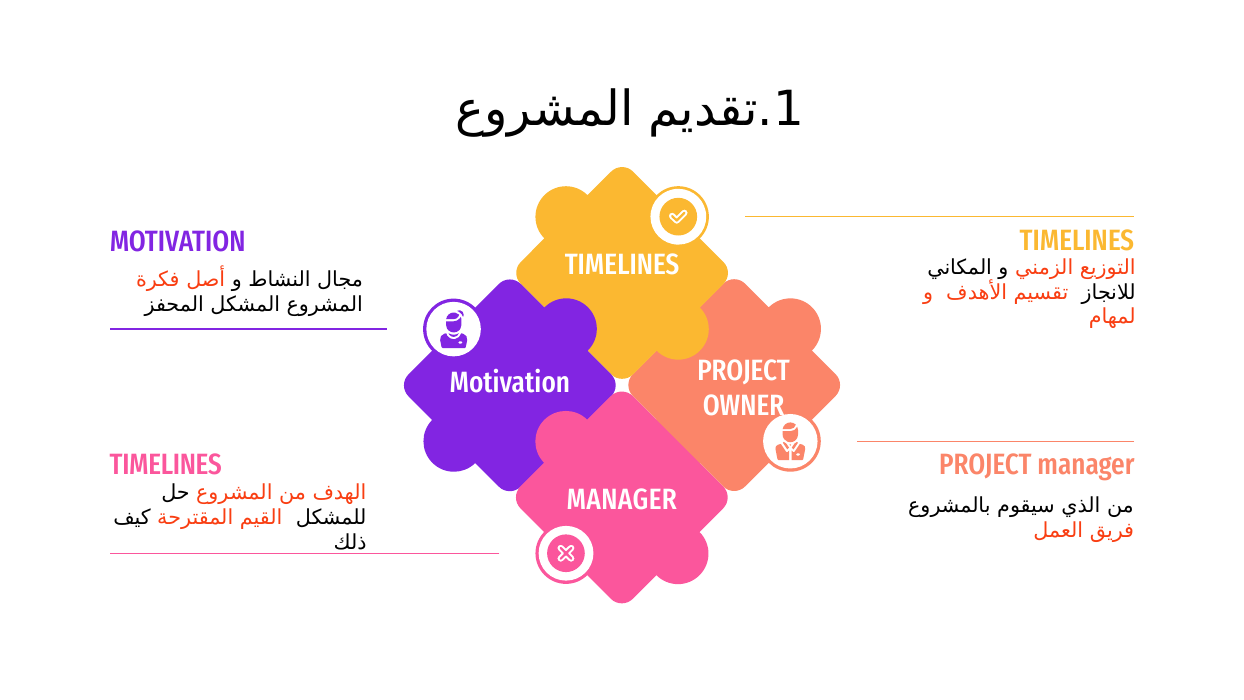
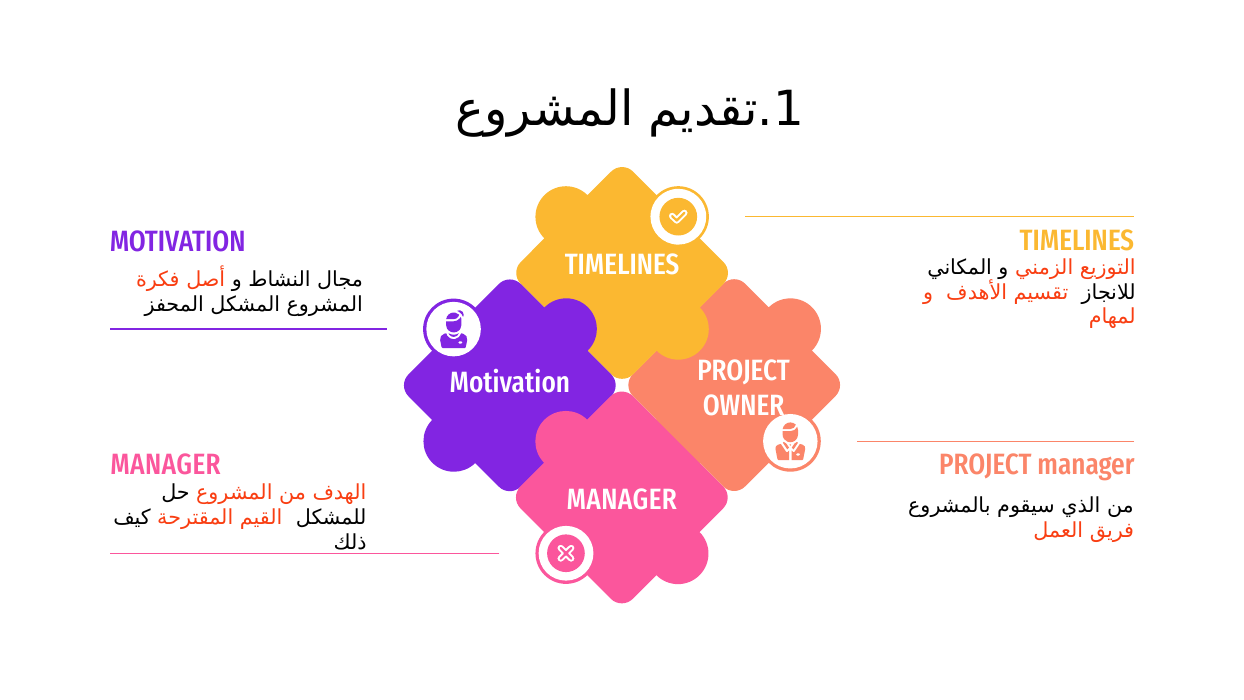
TIMELINES: TIMELINES -> MANAGER (165, 465)
